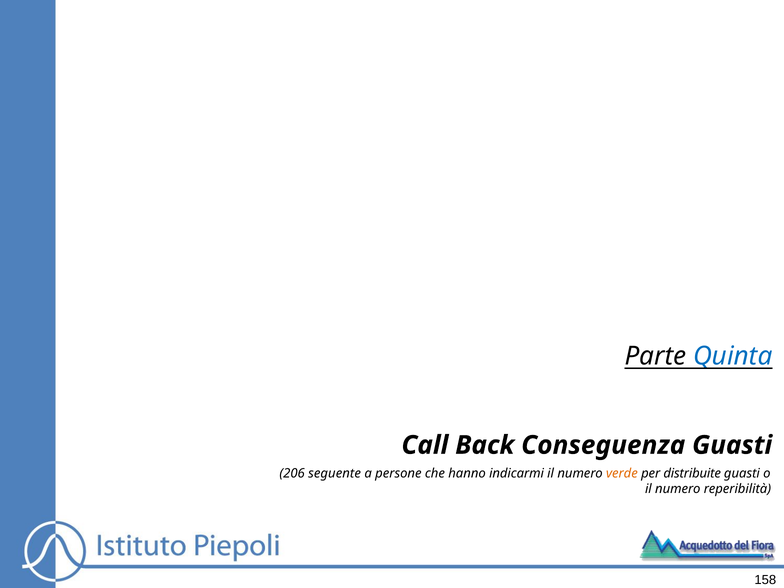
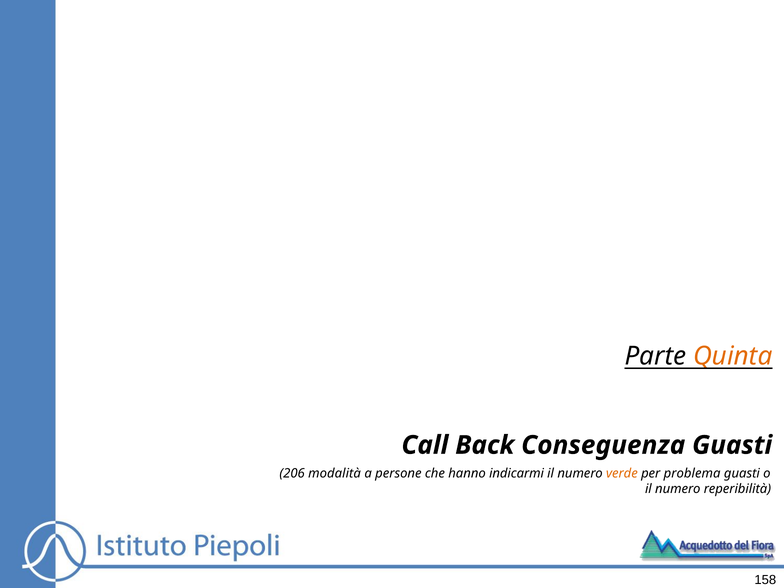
Quinta colour: blue -> orange (733, 356)
seguente: seguente -> modalità (335, 473)
distribuite: distribuite -> problema (692, 473)
